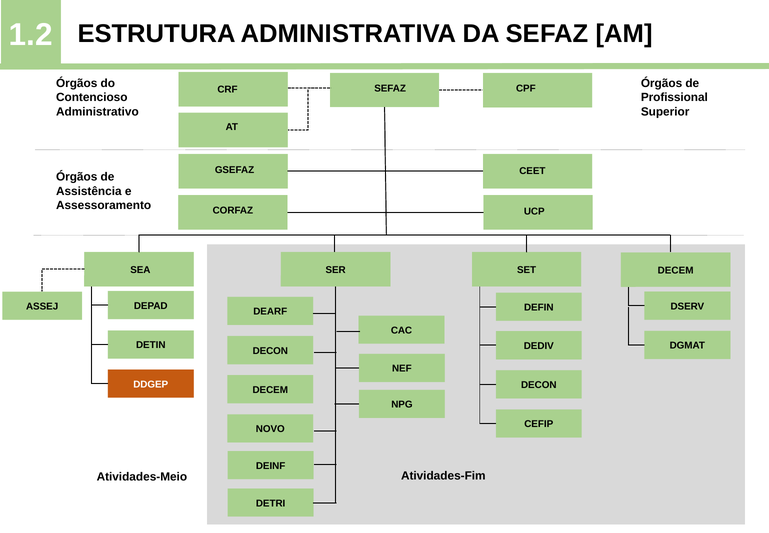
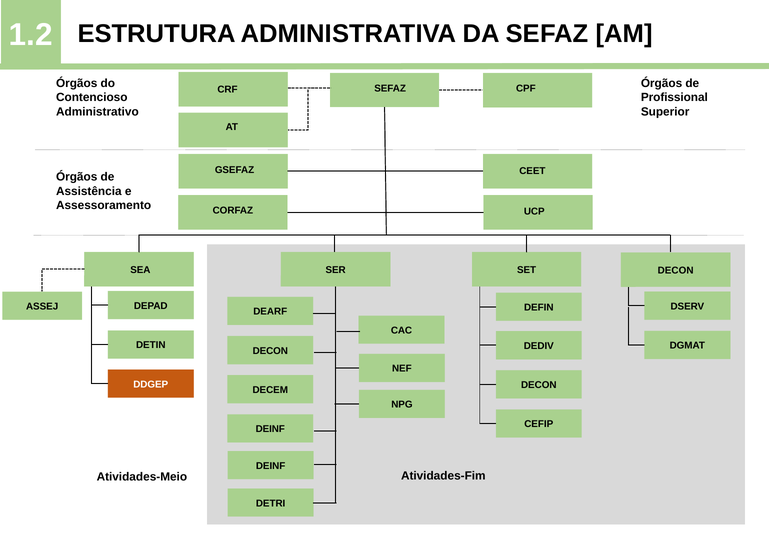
SET DECEM: DECEM -> DECON (676, 270)
NOVO: NOVO -> DEINF (270, 429)
